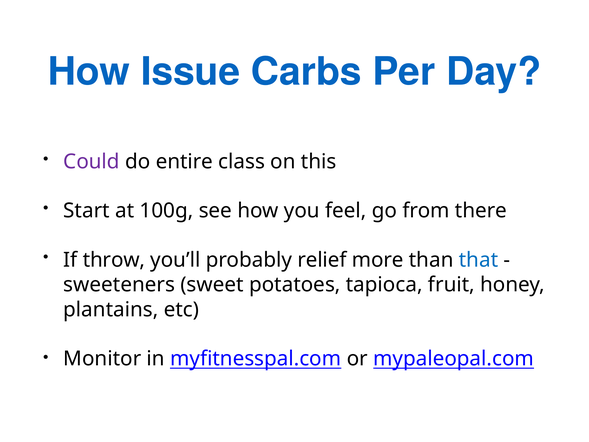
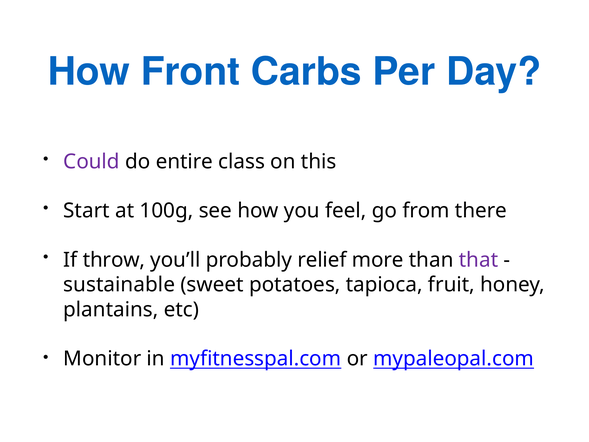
Issue: Issue -> Front (190, 72)
that colour: blue -> purple (479, 260)
sweeteners: sweeteners -> sustainable (119, 285)
